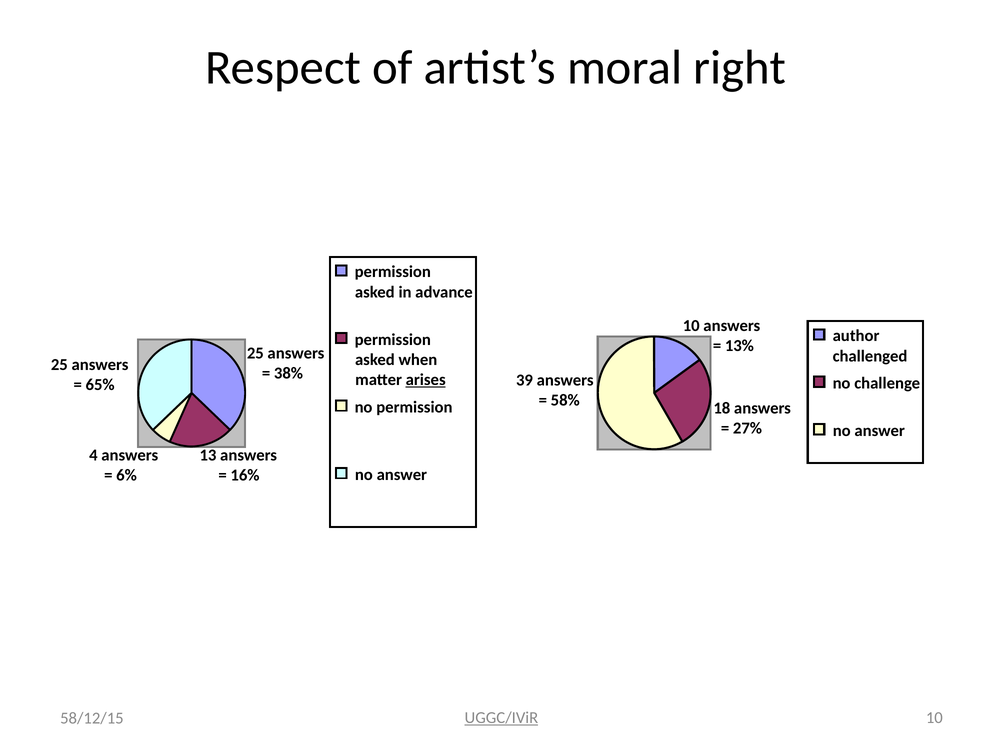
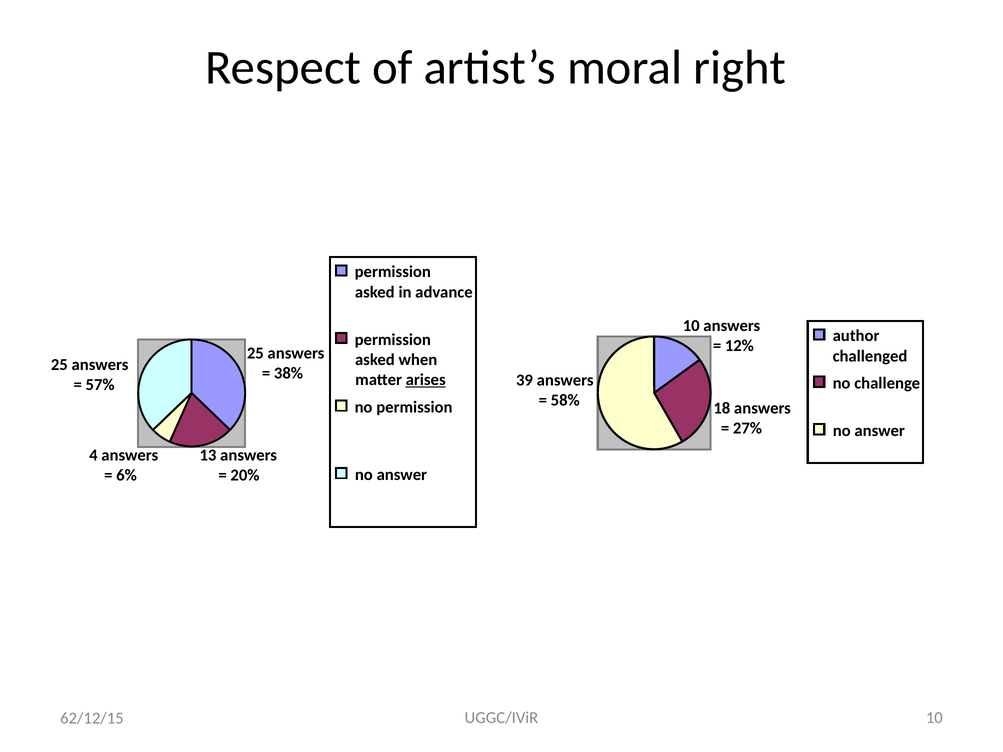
13%: 13% -> 12% (739, 346)
65%: 65% -> 57% (100, 385)
16%: 16% -> 20% (245, 476)
UGGC/IViR underline: present -> none (501, 718)
58/12/15: 58/12/15 -> 62/12/15 (92, 718)
